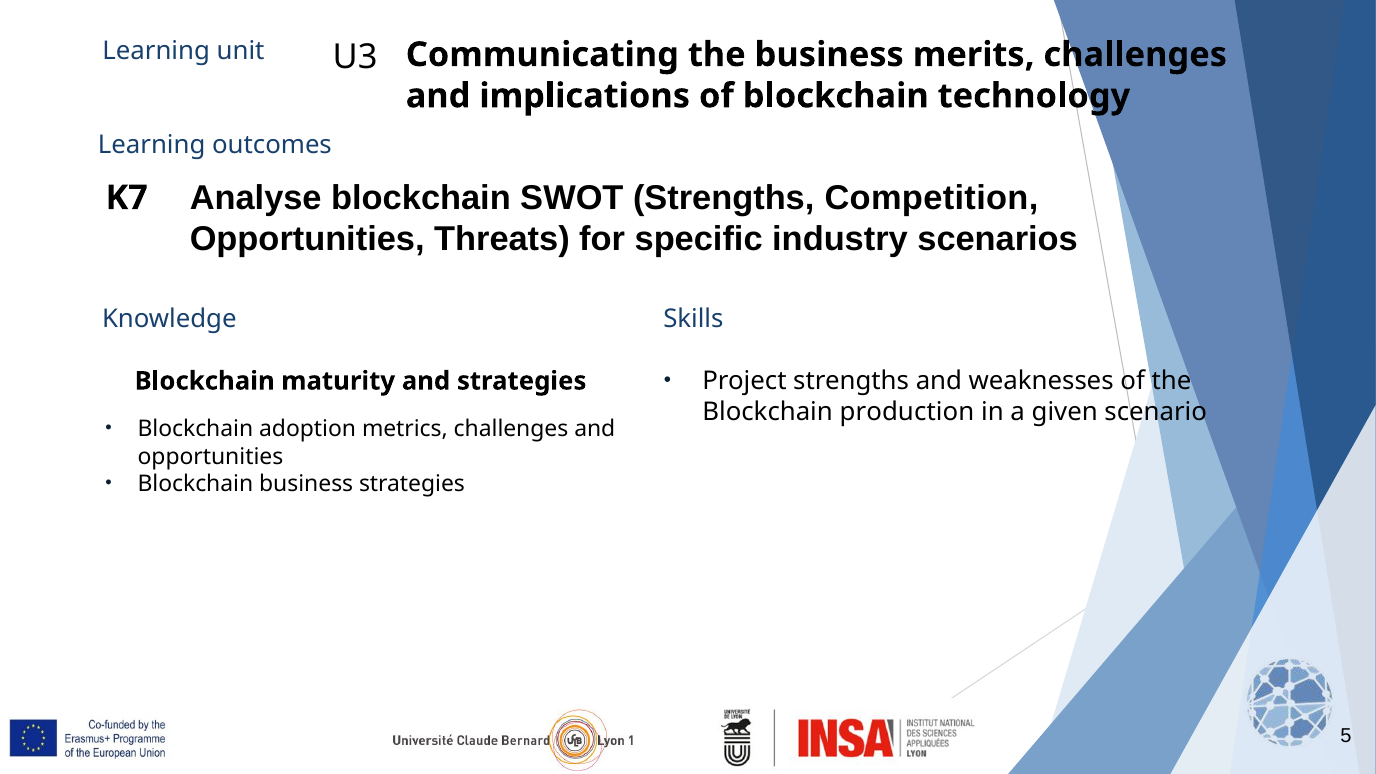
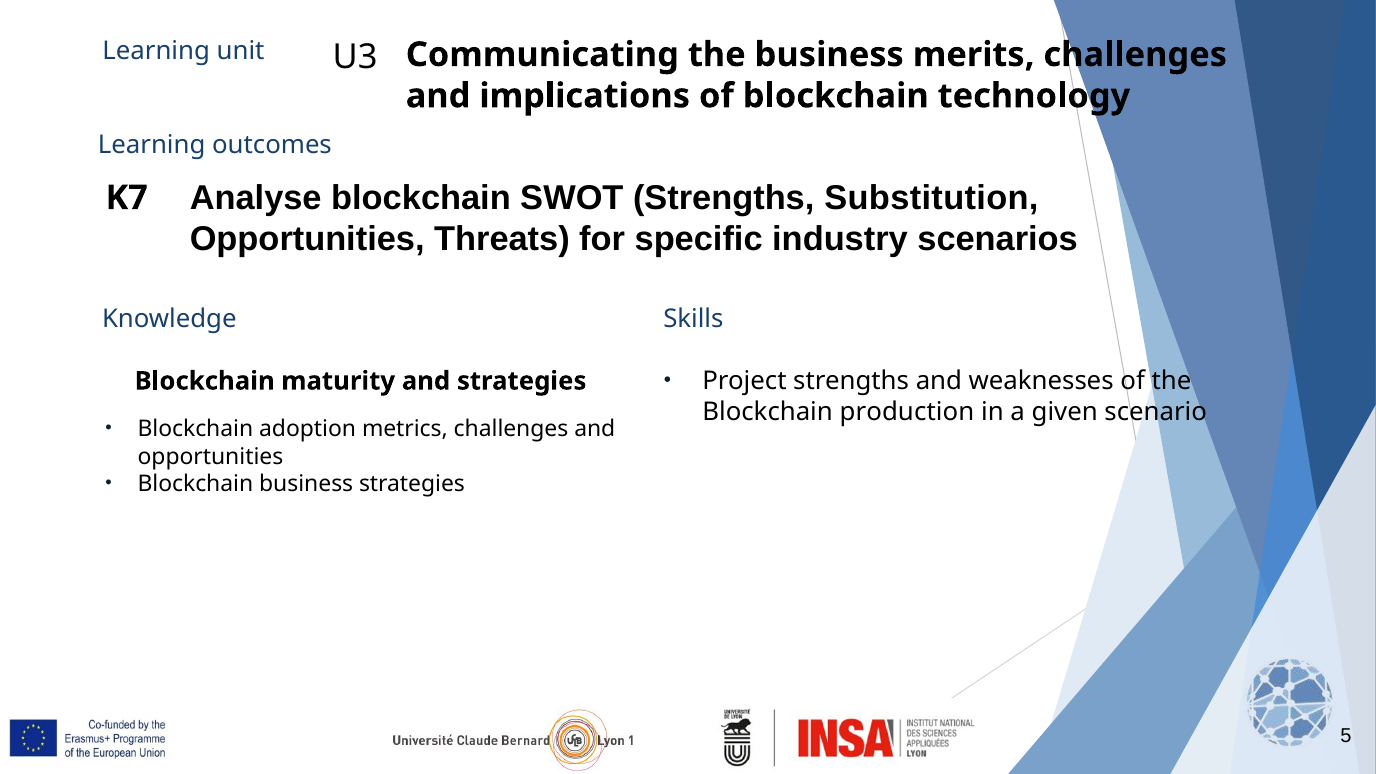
Competition: Competition -> Substitution (931, 198)
